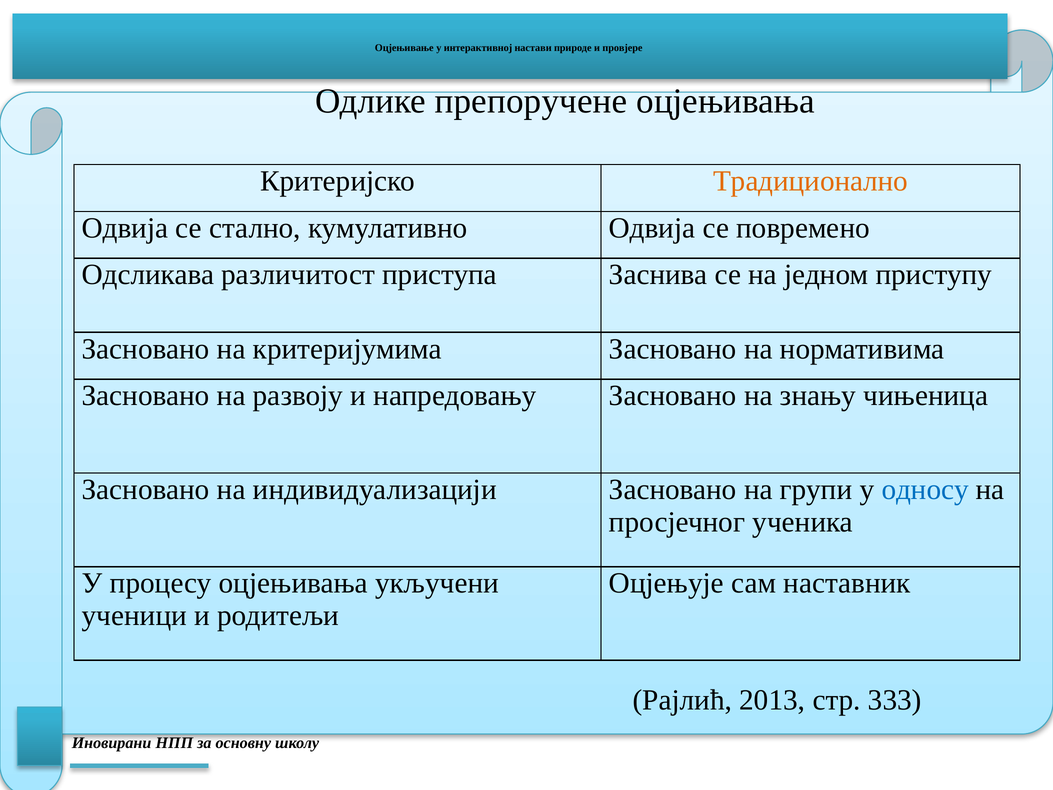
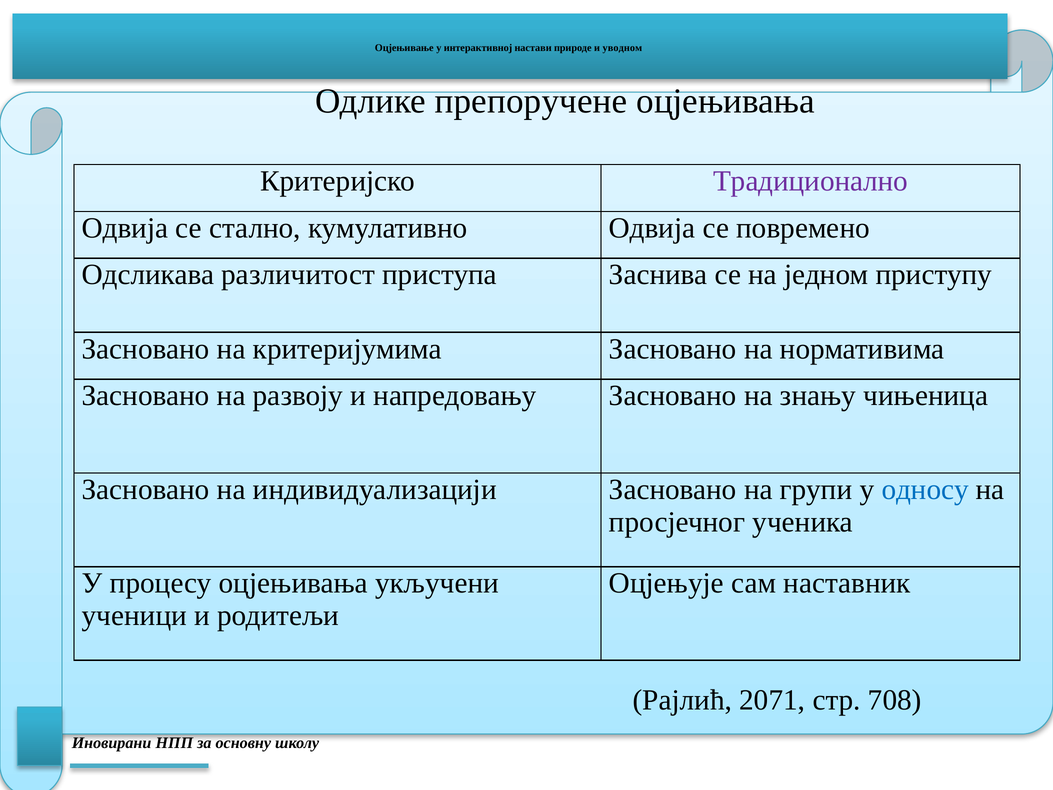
провјере: провјере -> уводном (622, 48)
Традиционално colour: orange -> purple (811, 181)
2013: 2013 -> 2071 (772, 700)
333: 333 -> 708 (895, 700)
